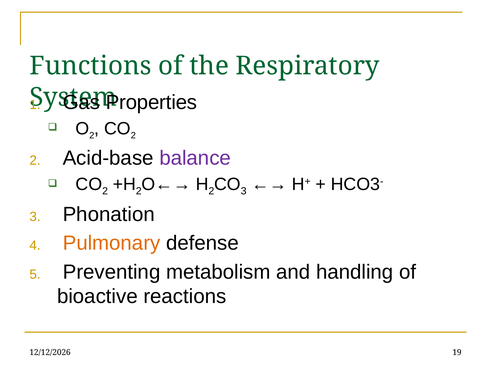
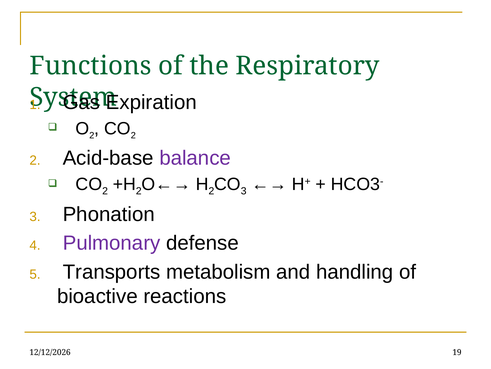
Properties: Properties -> Expiration (151, 102)
Pulmonary colour: orange -> purple (112, 243)
Preventing: Preventing -> Transports (112, 271)
